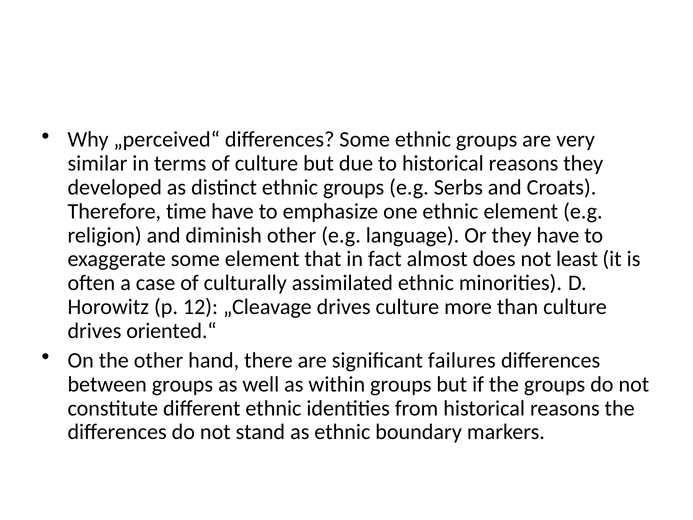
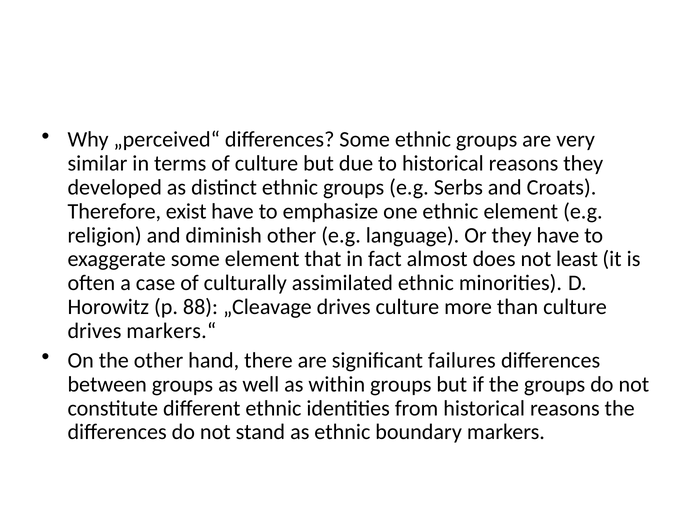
time: time -> exist (186, 211)
12: 12 -> 88 (200, 307)
oriented.“: oriented.“ -> markers.“ (171, 331)
